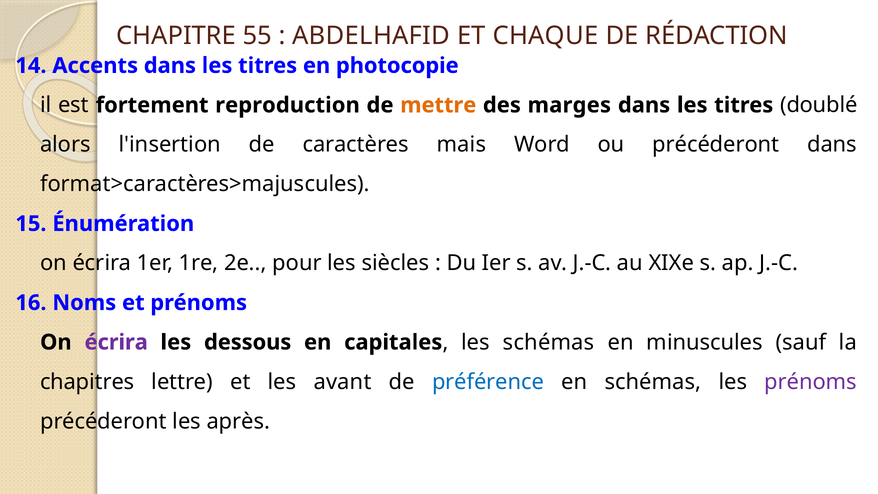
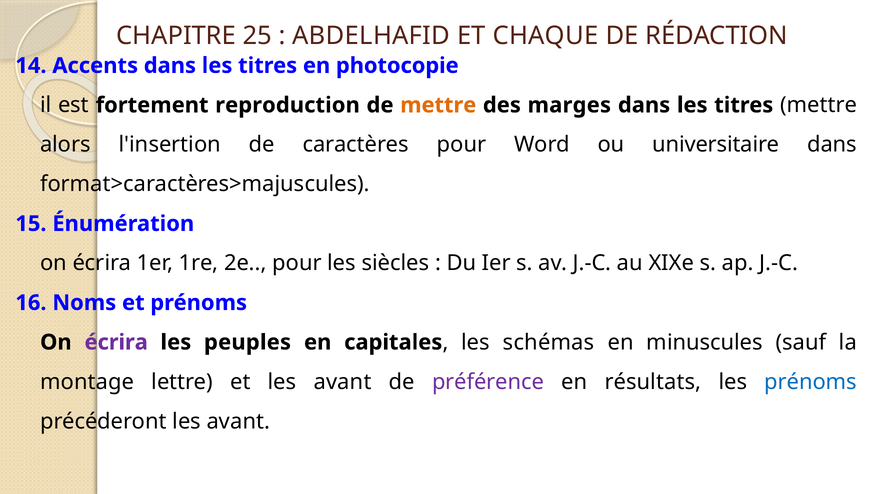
55: 55 -> 25 (257, 36)
titres doublé: doublé -> mettre (819, 105)
caractères mais: mais -> pour (461, 145)
ou précéderont: précéderont -> universitaire (716, 145)
dessous: dessous -> peuples (248, 342)
chapitres: chapitres -> montage (87, 382)
préférence colour: blue -> purple (488, 382)
en schémas: schémas -> résultats (653, 382)
prénoms colour: purple -> blue (811, 382)
précéderont les après: après -> avant (238, 421)
